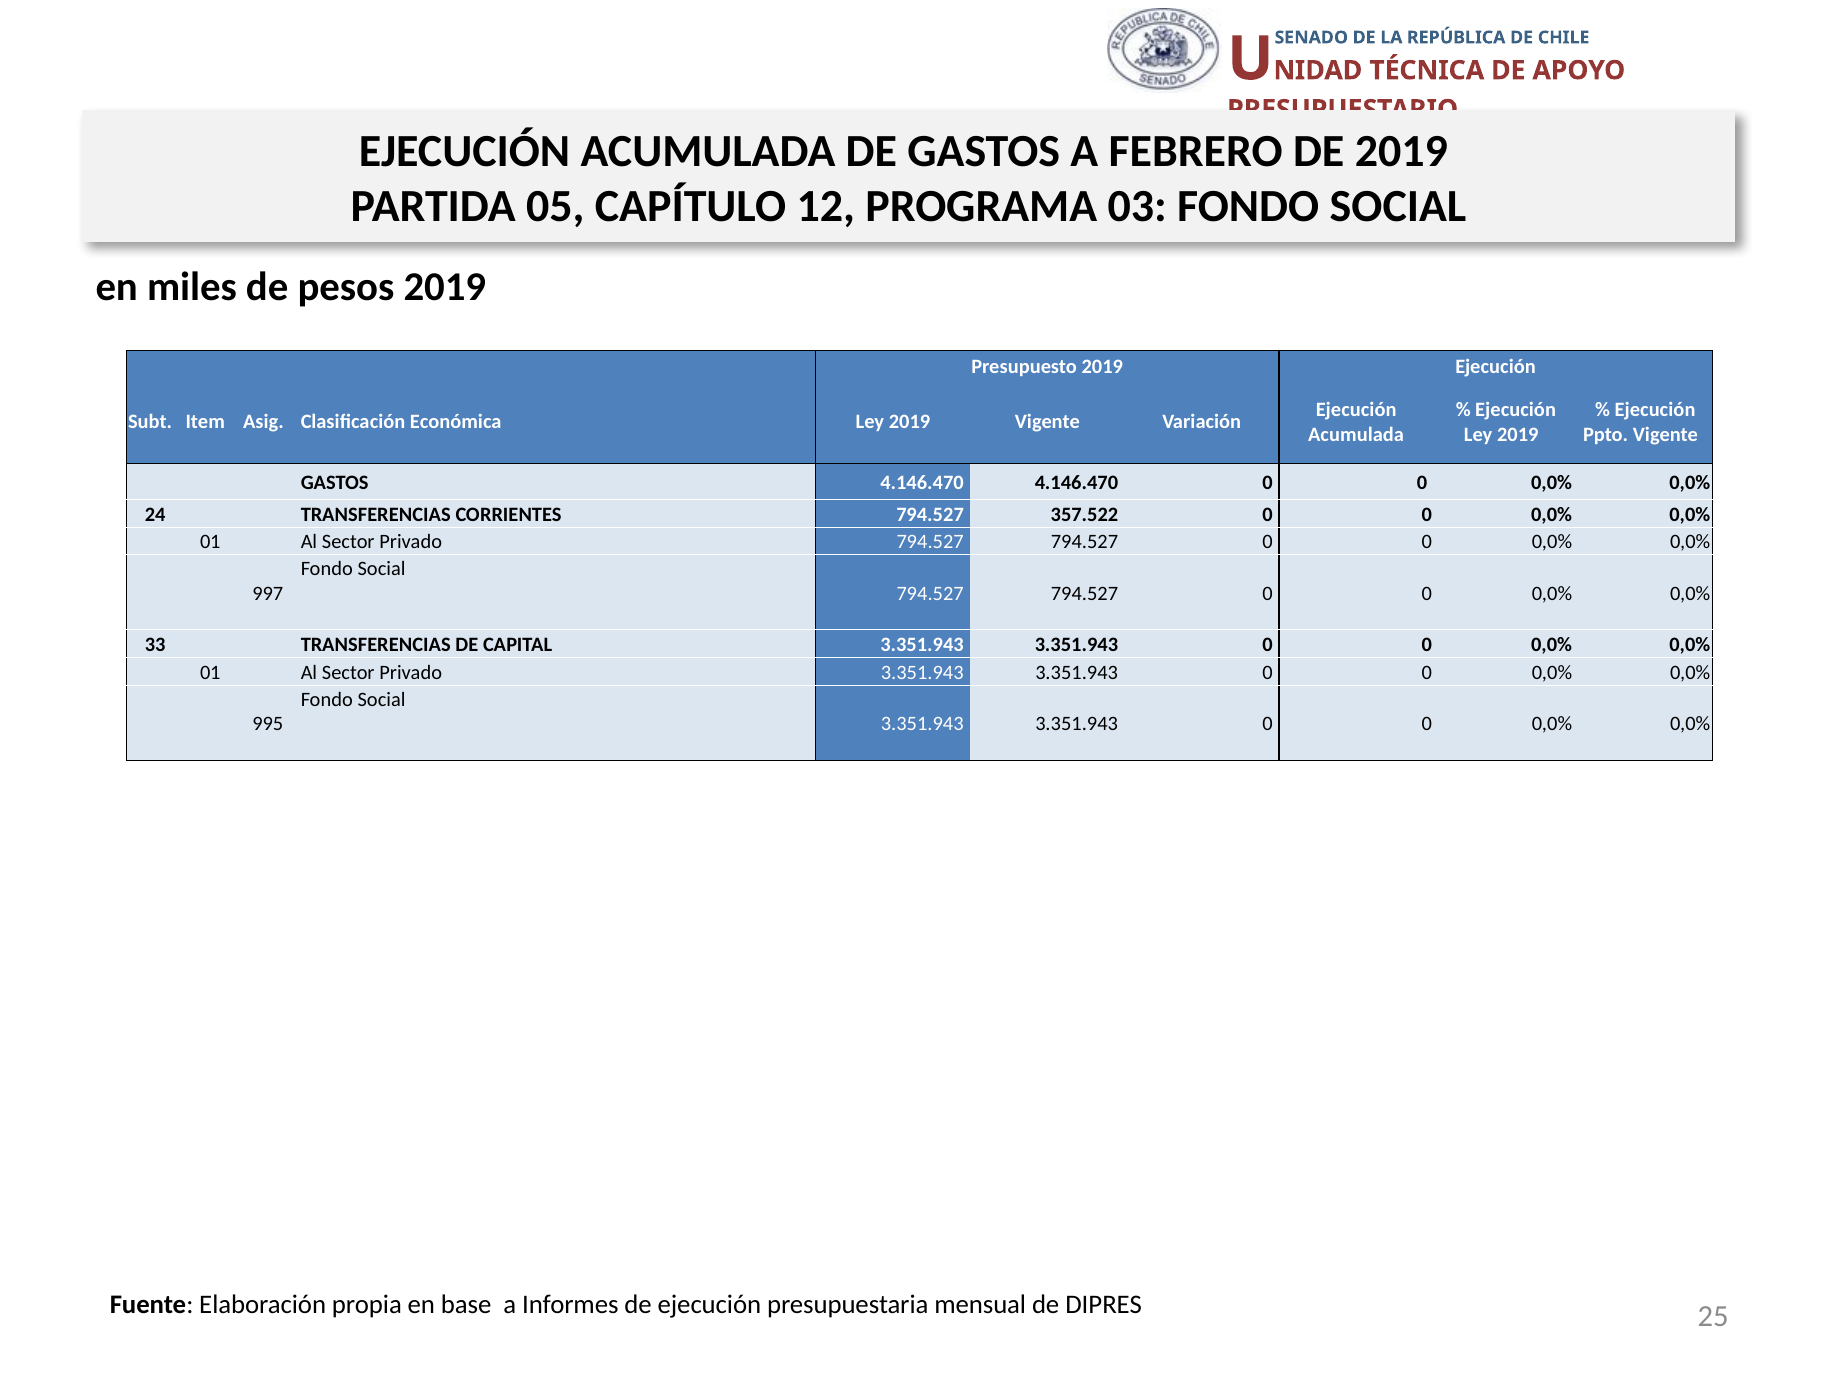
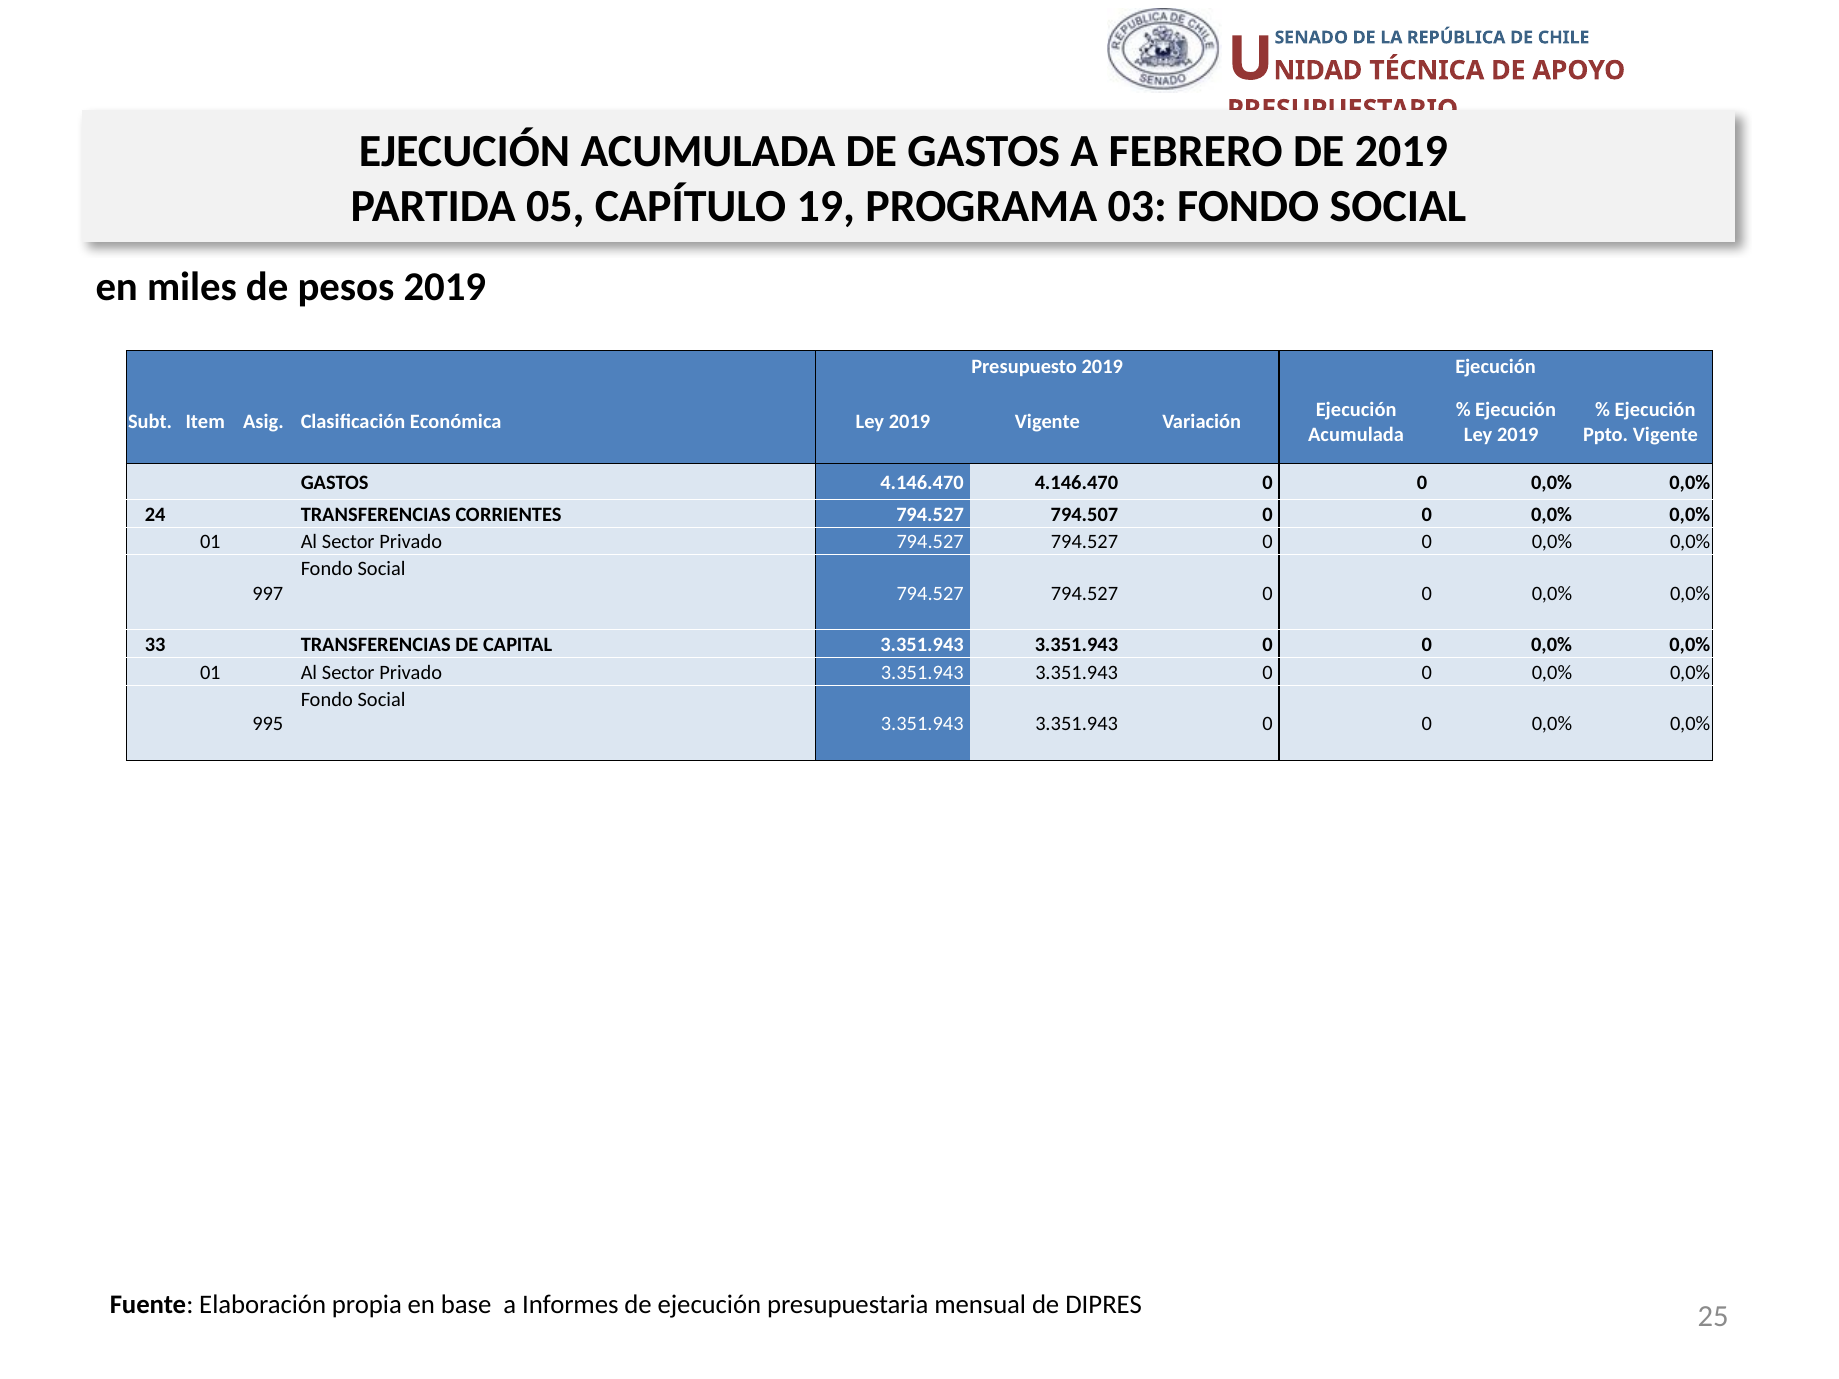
12: 12 -> 19 (826, 207)
357.522: 357.522 -> 794.507 (1084, 515)
